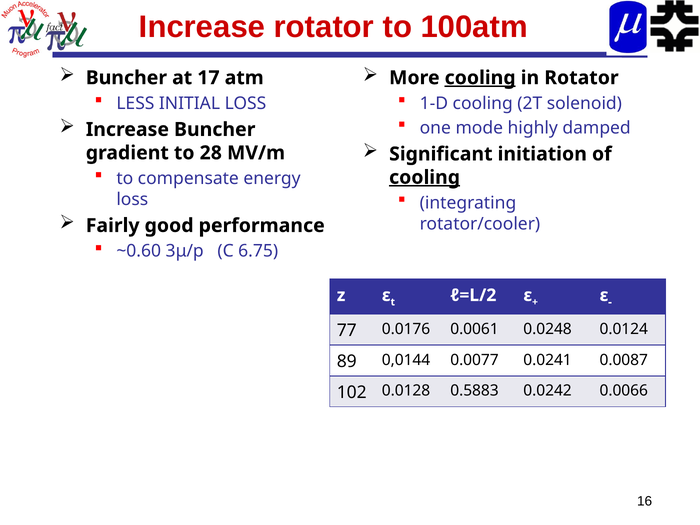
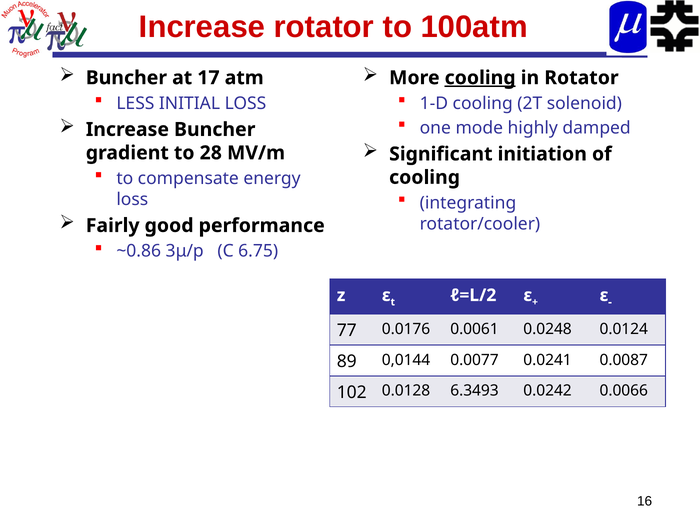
cooling underline: present -> none (425, 177)
~0.60: ~0.60 -> ~0.86 (139, 251)
0.5883: 0.5883 -> 6.3493 (474, 391)
